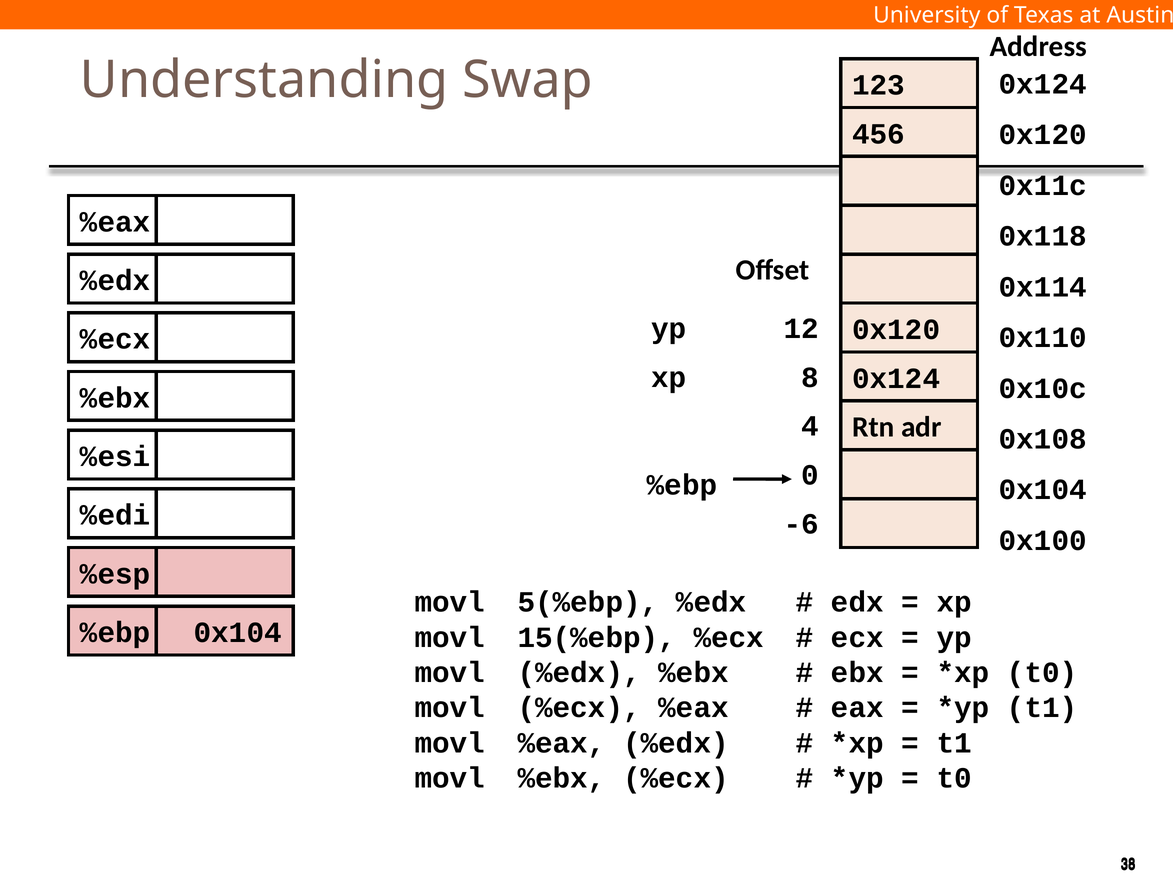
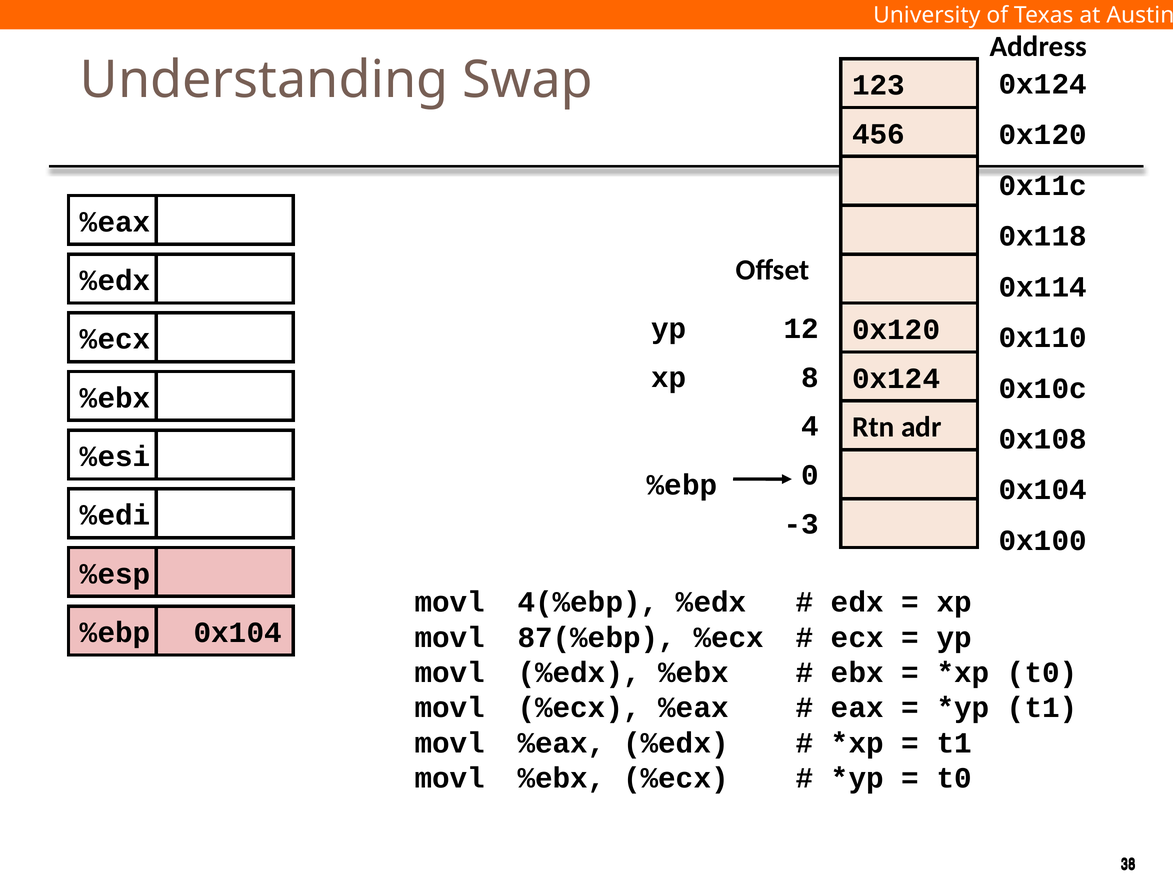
-6: -6 -> -3 (801, 524)
5(%ebp: 5(%ebp -> 4(%ebp (588, 602)
15(%ebp: 15(%ebp -> 87(%ebp (597, 637)
